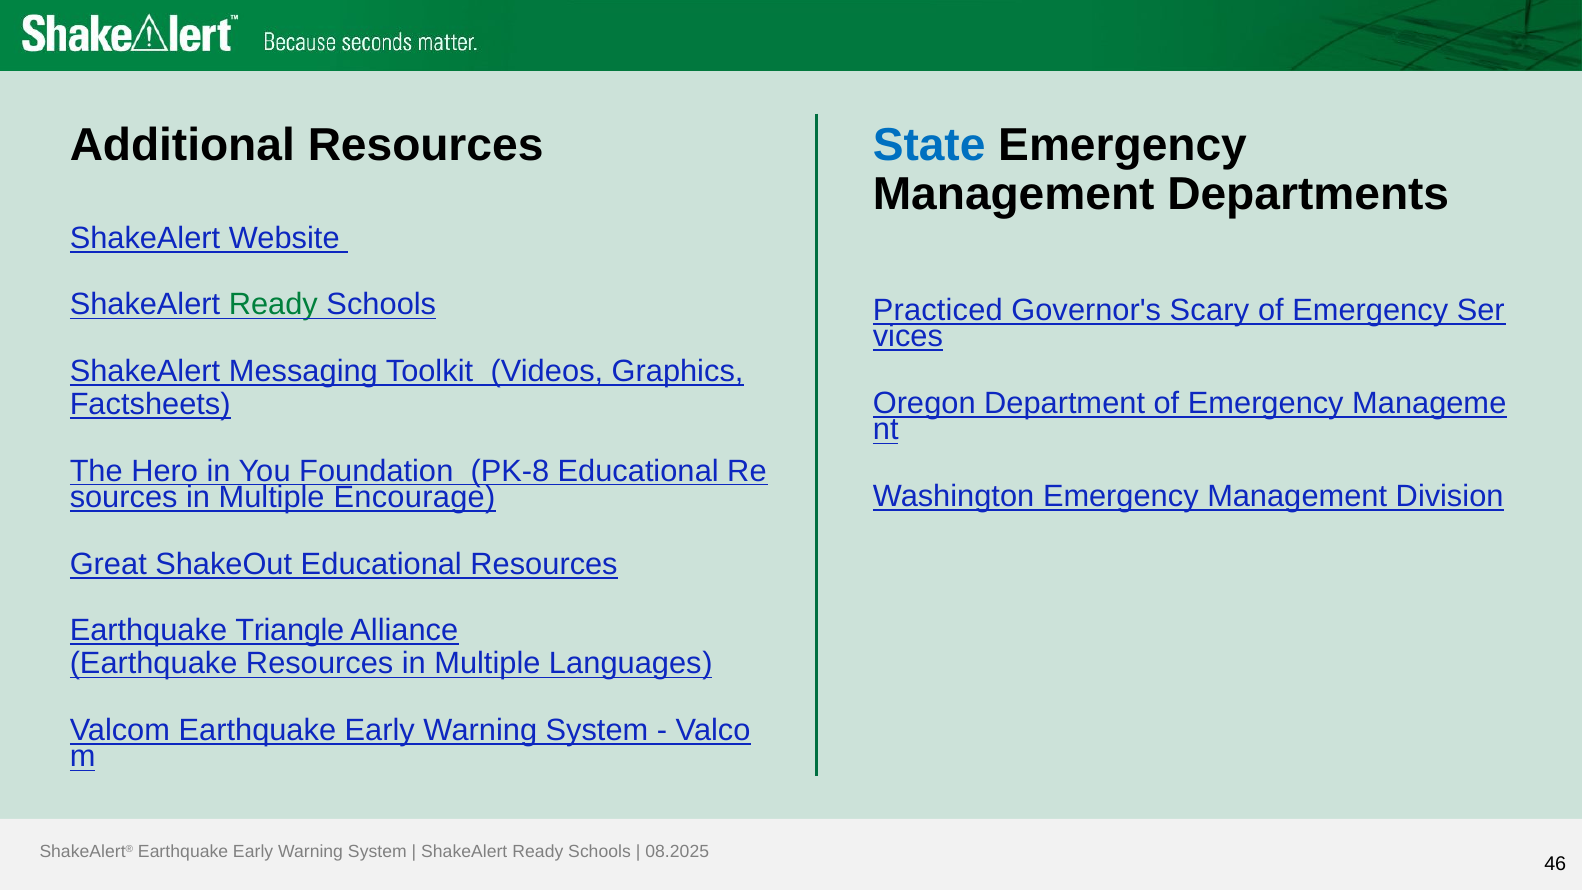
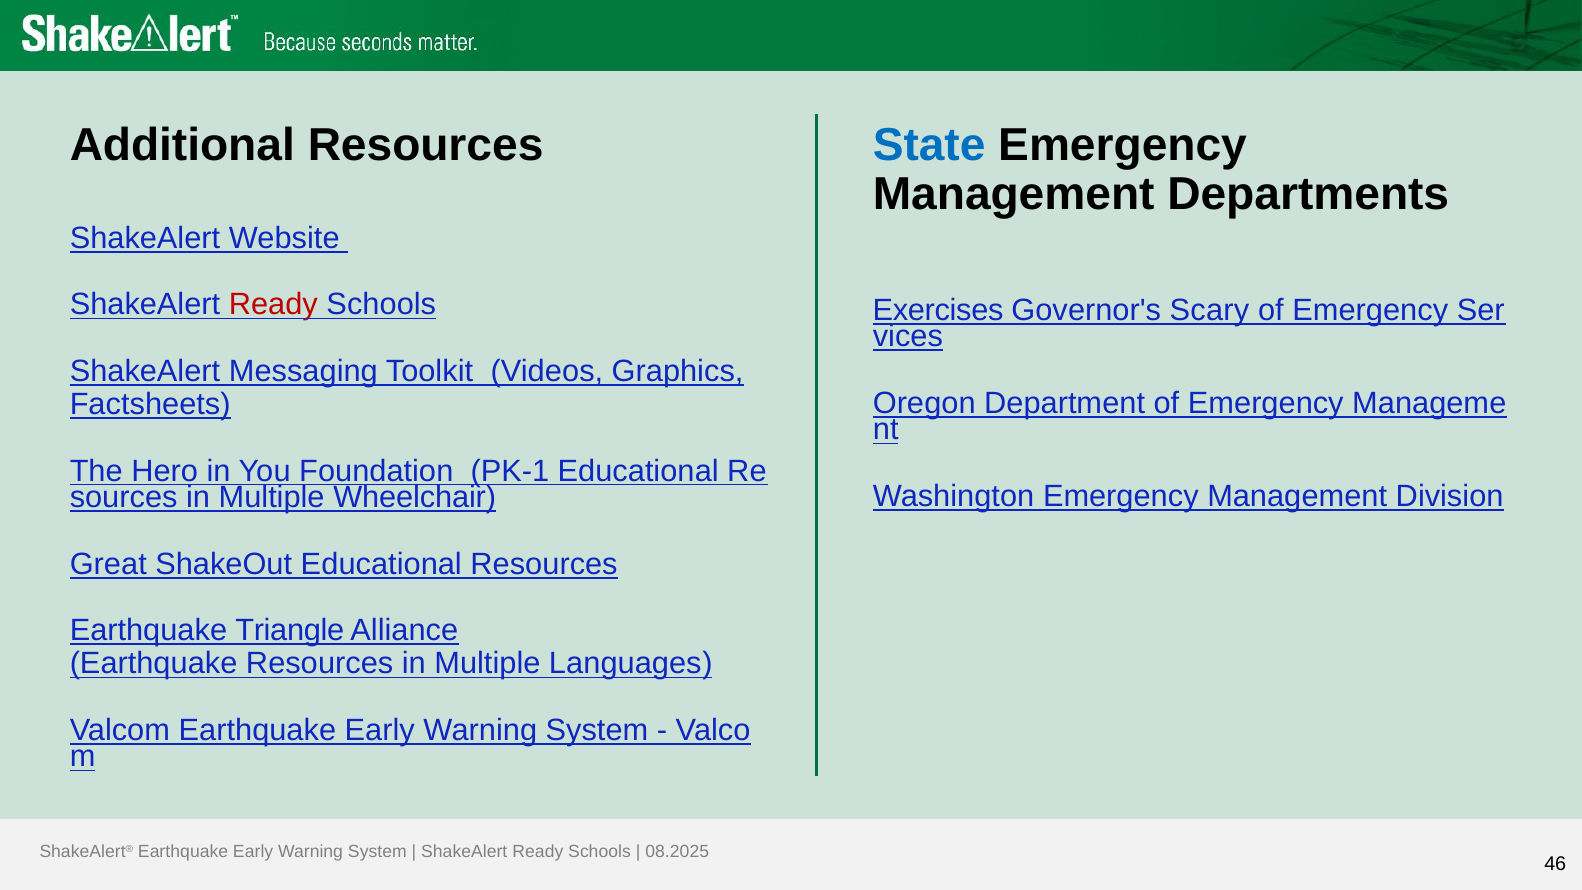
Ready colour: green -> red (273, 305)
Practiced: Practiced -> Exercises (938, 310)
PK-8: PK-8 -> PK-1 (510, 471)
Encourage: Encourage -> Wheelchair (415, 498)
